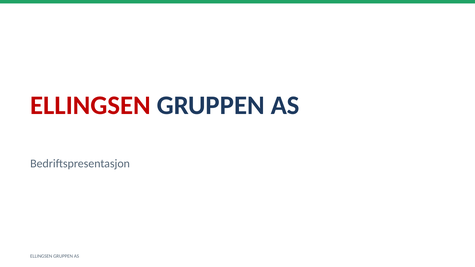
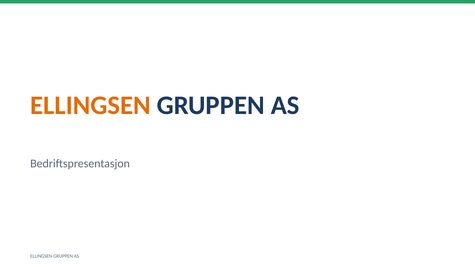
ELLINGSEN colour: red -> orange (90, 105)
